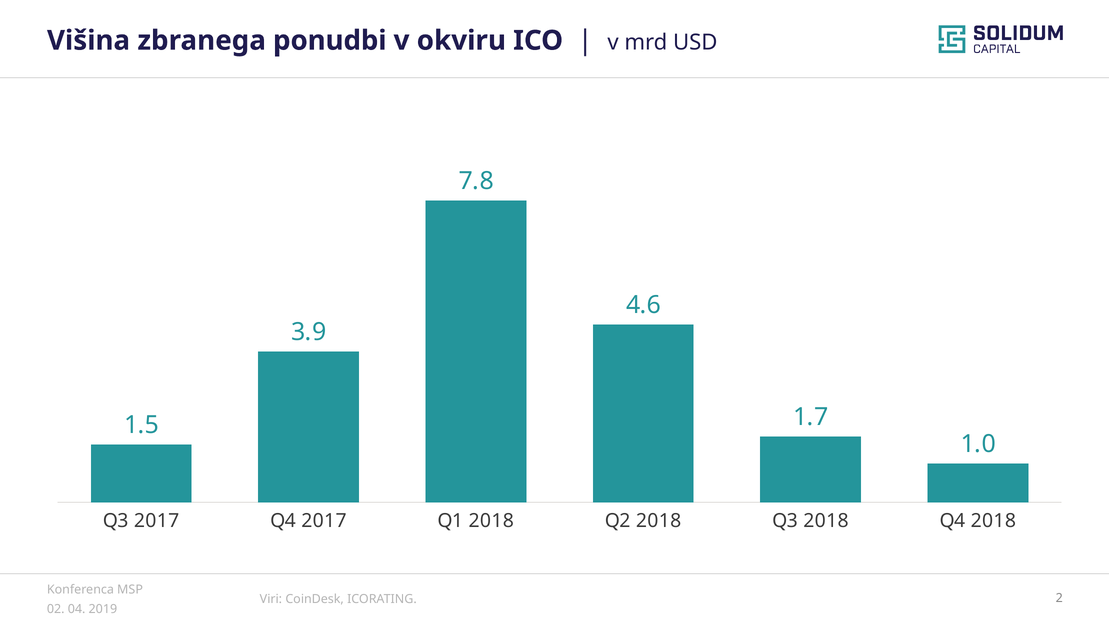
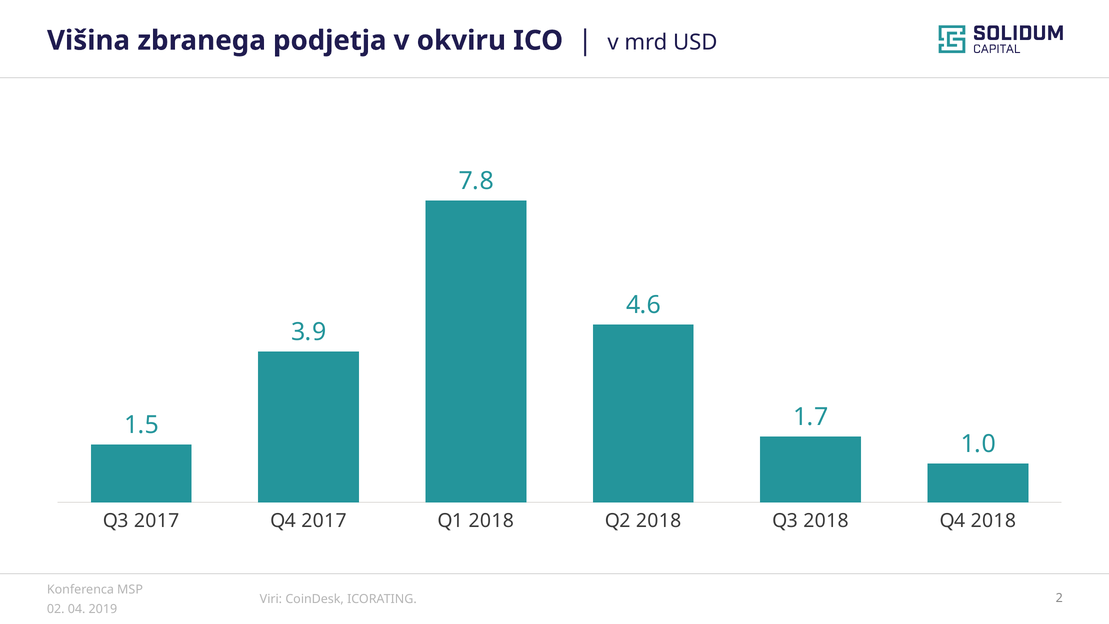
ponudbi: ponudbi -> podjetja (330, 41)
